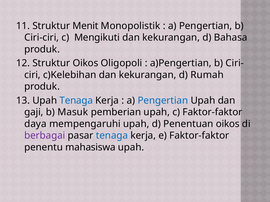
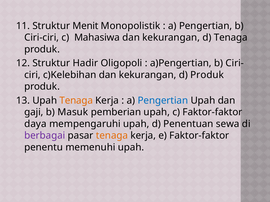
Mengikuti: Mengikuti -> Mahasiwa (97, 38)
d Bahasa: Bahasa -> Tenaga (231, 38)
Struktur Oikos: Oikos -> Hadir (85, 63)
d Rumah: Rumah -> Produk (207, 75)
Tenaga colour: blue -> orange (76, 101)
Penentuan oikos: oikos -> sewa (228, 124)
tenaga colour: blue -> orange (112, 136)
mahasiswa: mahasiswa -> memenuhi (90, 148)
